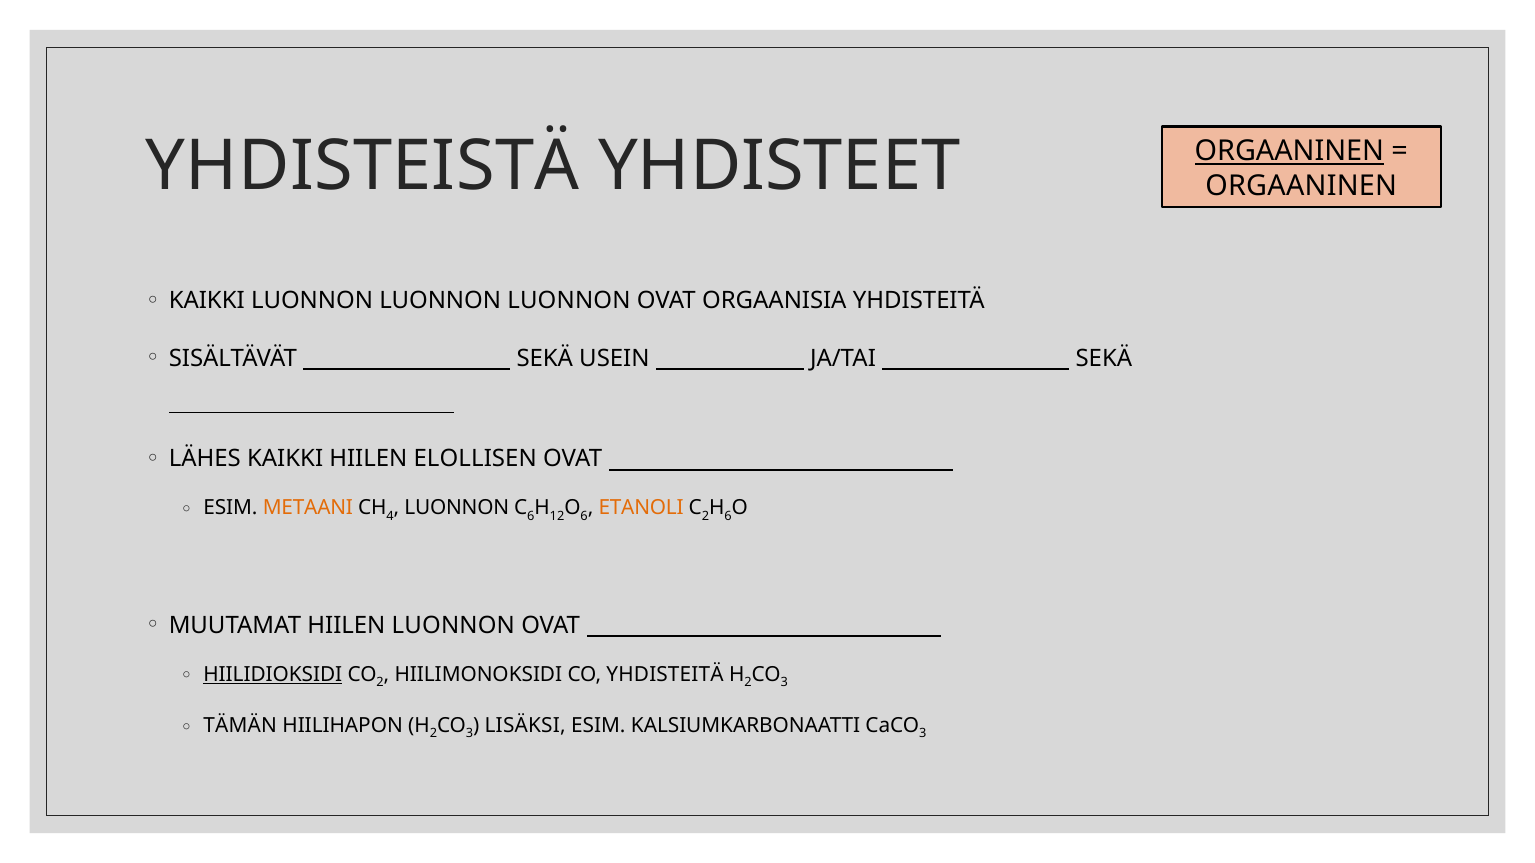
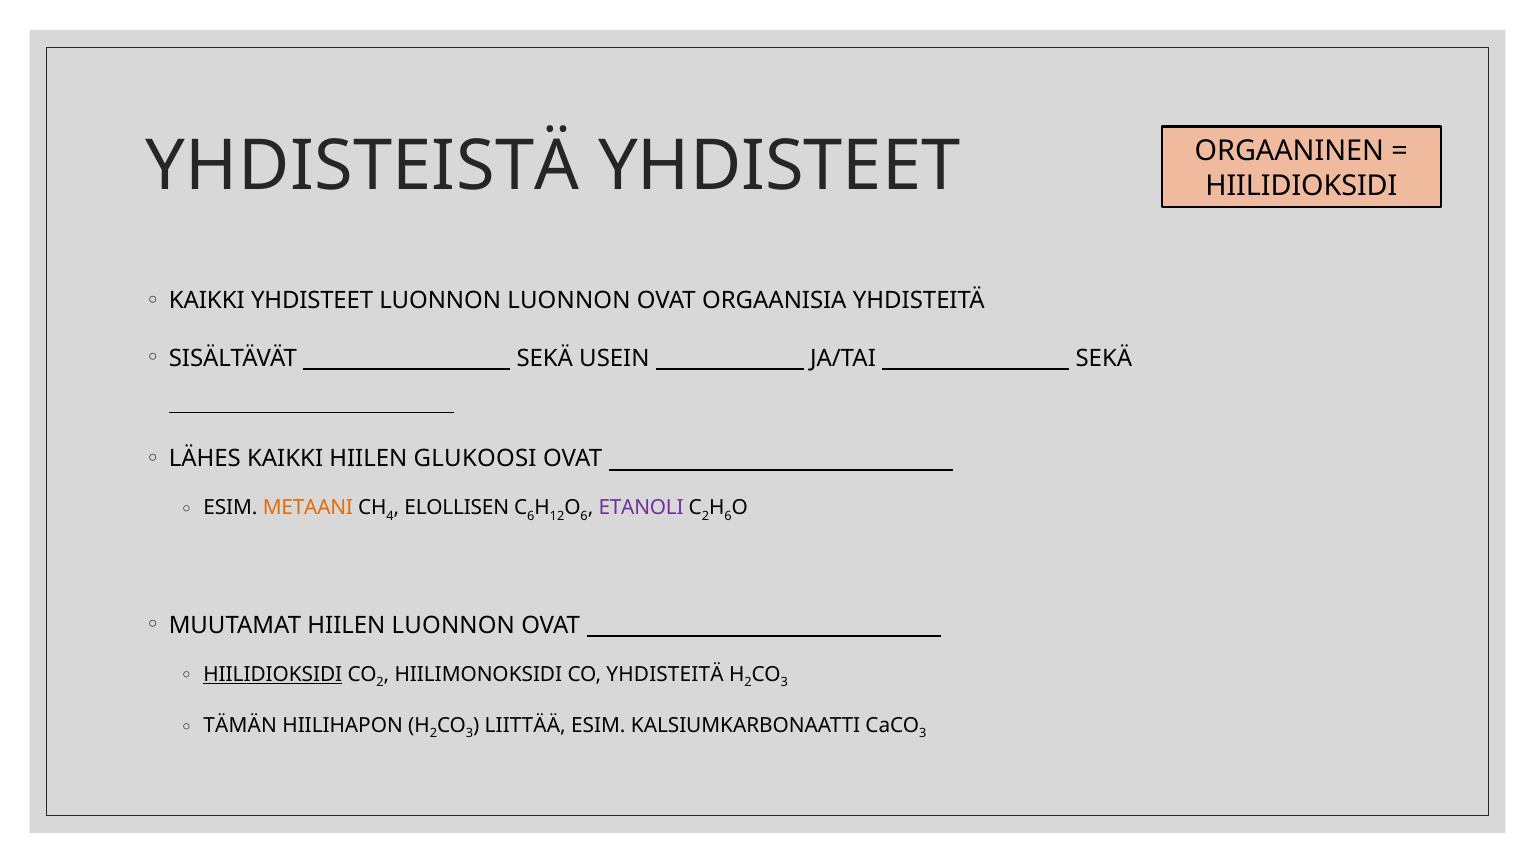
ORGAANINEN underline: present -> none (1289, 151)
ORGAANINEN: ORGAANINEN -> HIILIDIOKSIDI (1301, 186)
KAIKKI LUONNON: LUONNON -> YHDISTEET (312, 301)
ELOLLISEN: ELOLLISEN -> GLUKOOSI (475, 459)
LUONNON: LUONNON -> ELOLLISEN (457, 508)
ETANOLI colour: orange -> purple (641, 508)
LISÄKSI: LISÄKSI -> LIITTÄÄ (525, 726)
